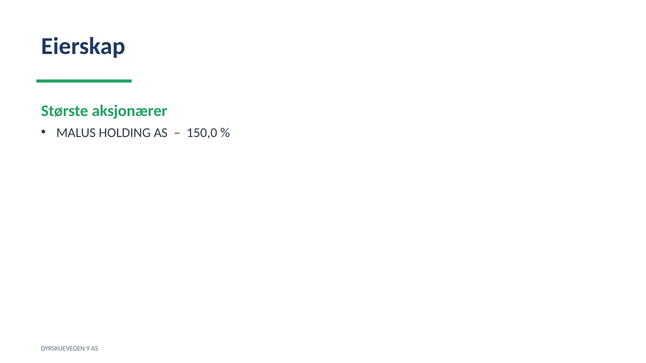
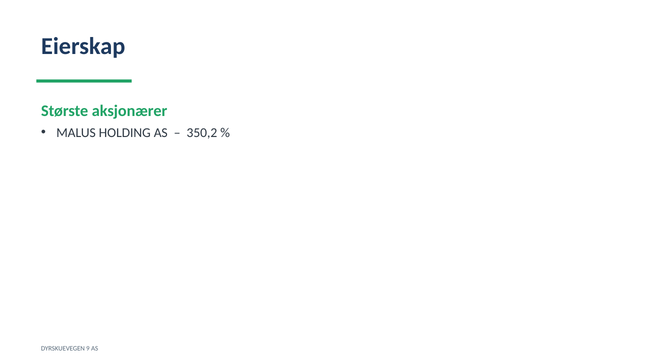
150,0: 150,0 -> 350,2 (202, 133)
